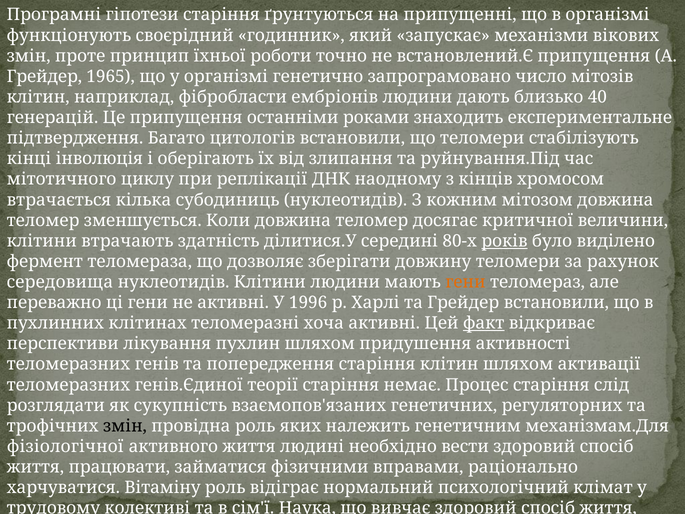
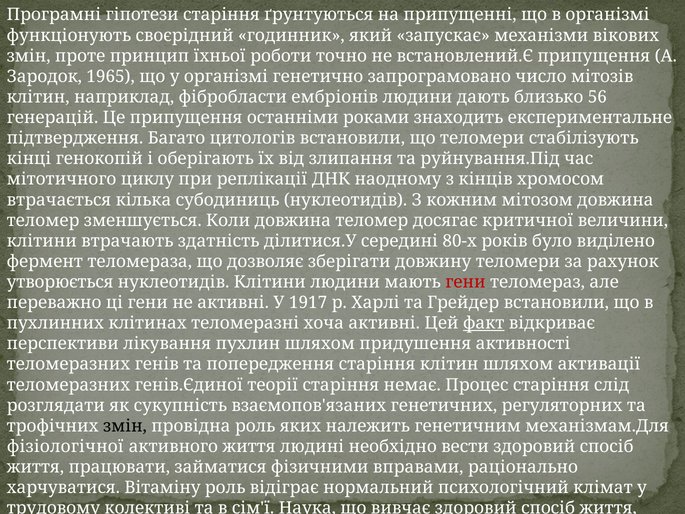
Грейдер: Грейдер -> Зародок (44, 76)
40: 40 -> 56 (597, 97)
інволюція: інволюція -> генокопій (99, 159)
років underline: present -> none (504, 241)
середовища: середовища -> утворюється (60, 282)
гени colour: orange -> red (465, 282)
1996: 1996 -> 1917 (308, 303)
